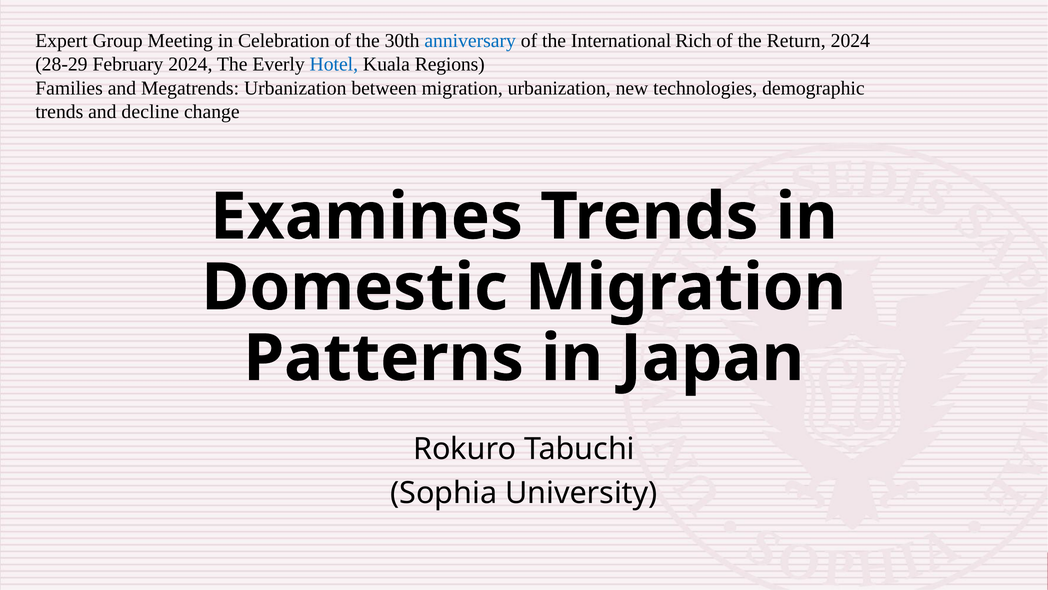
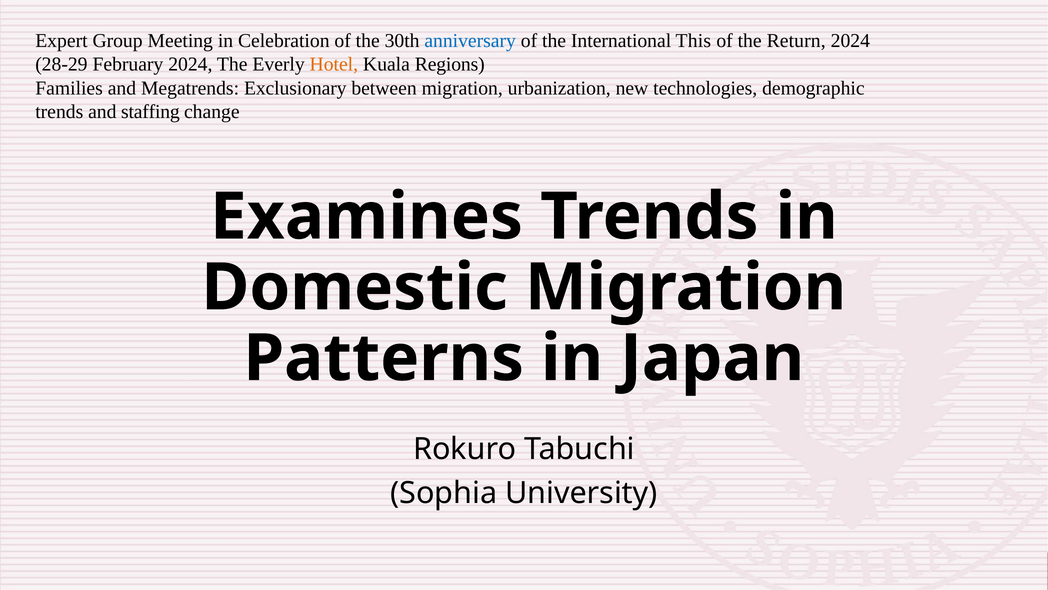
Rich: Rich -> This (693, 41)
Hotel colour: blue -> orange (334, 64)
Megatrends Urbanization: Urbanization -> Exclusionary (295, 88)
decline: decline -> staffing (150, 112)
